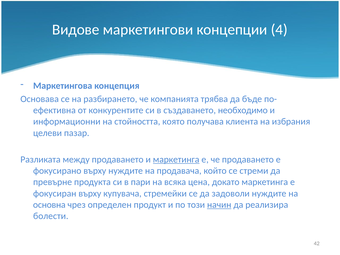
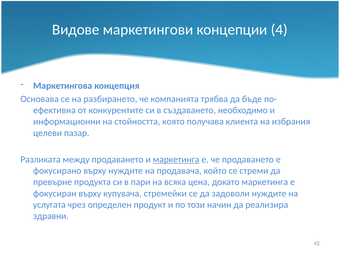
основна: основна -> услугата (49, 205)
начин underline: present -> none (219, 205)
болести: болести -> здравни (51, 216)
